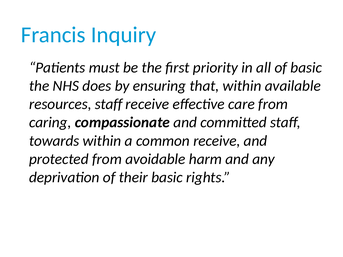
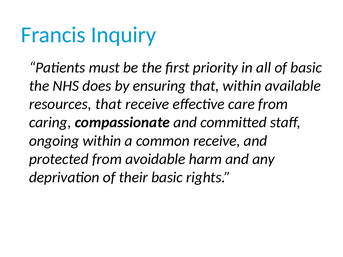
resources staff: staff -> that (109, 104)
towards: towards -> ongoing (54, 141)
